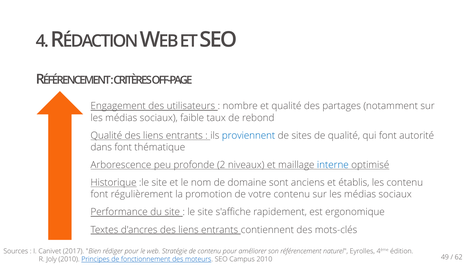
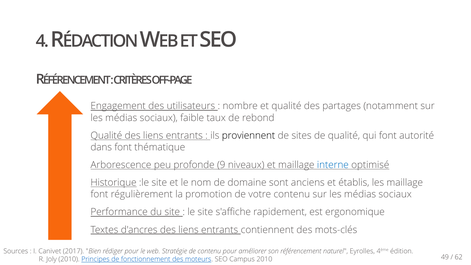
proviennent colour: blue -> black (249, 135)
2: 2 -> 9 (221, 165)
les contenu: contenu -> maillage (405, 183)
